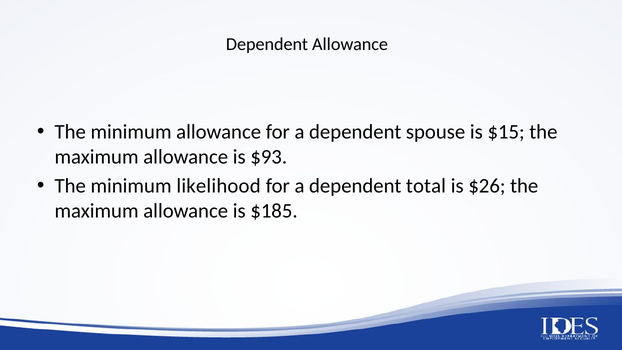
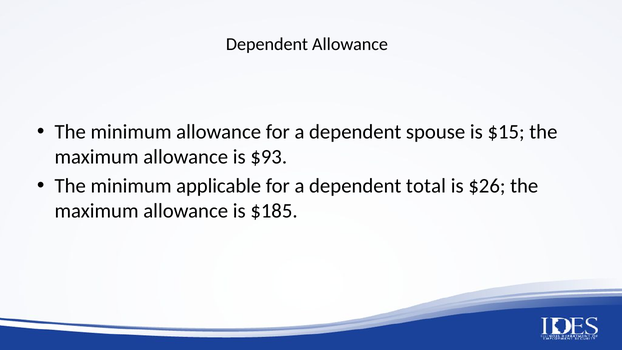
likelihood: likelihood -> applicable (219, 186)
